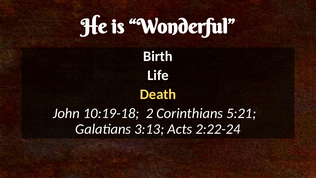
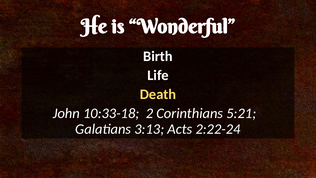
10:19-18: 10:19-18 -> 10:33-18 (111, 113)
